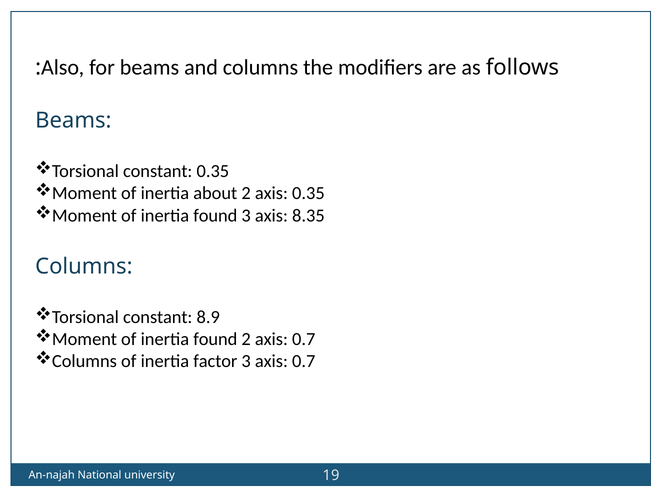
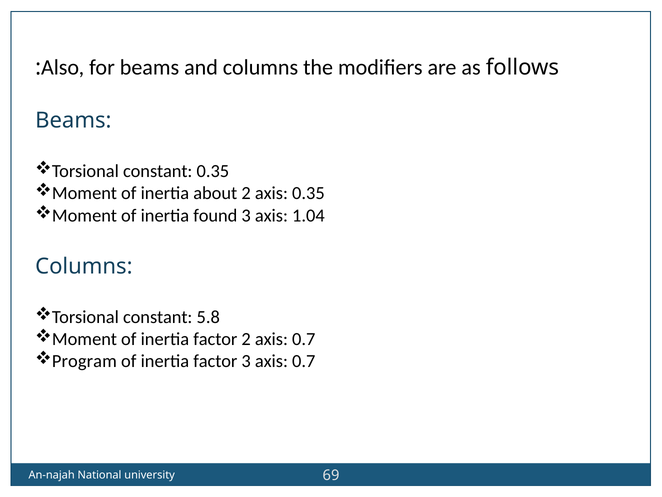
8.35: 8.35 -> 1.04 (308, 215)
8.9: 8.9 -> 5.8 (208, 317)
found: found -> factor (215, 339)
Columns: Columns -> Program (84, 361)
19: 19 -> 69 (331, 475)
